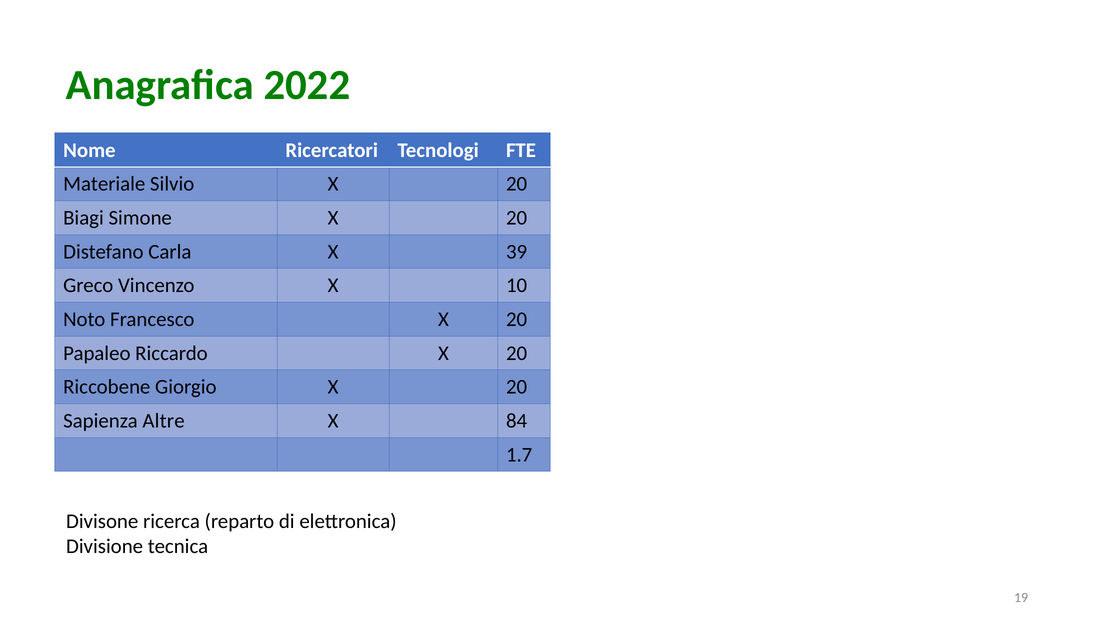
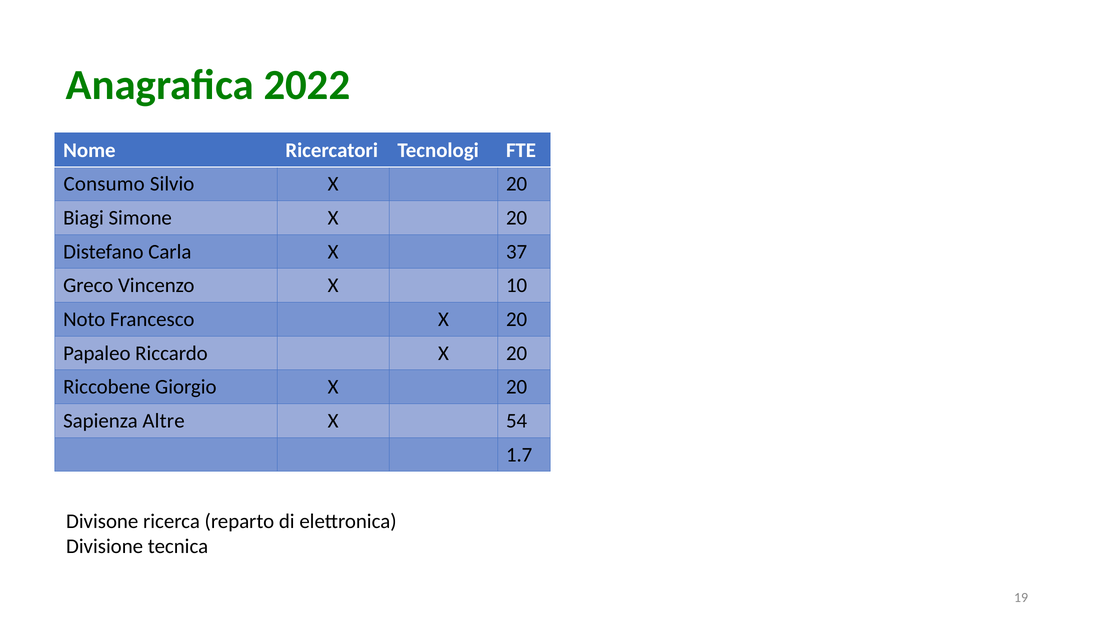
Materiale: Materiale -> Consumo (104, 184)
39: 39 -> 37 (517, 252)
84: 84 -> 54 (517, 421)
